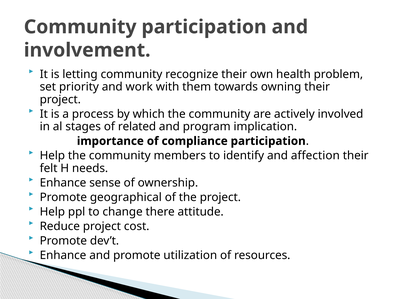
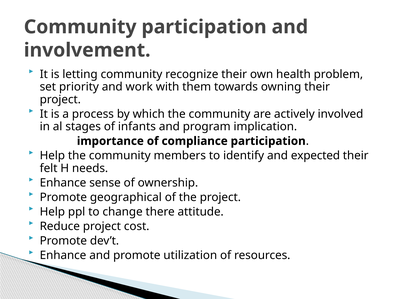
related: related -> infants (137, 126)
affection: affection -> expected (315, 155)
